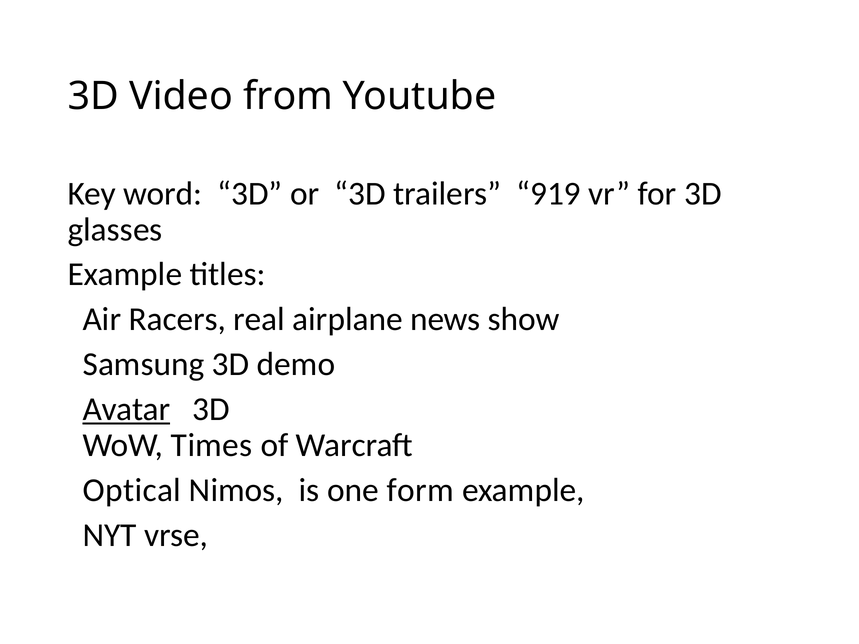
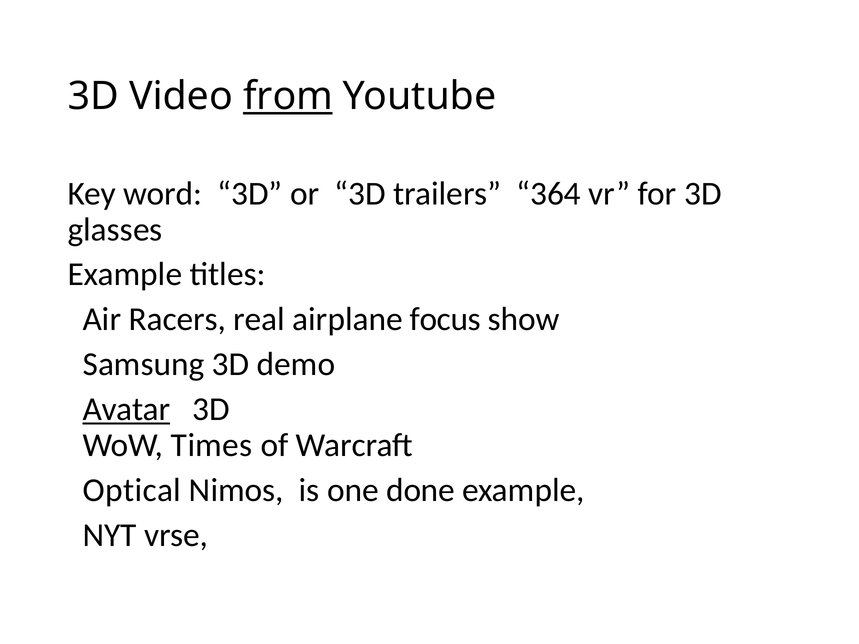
from underline: none -> present (288, 96)
919: 919 -> 364 (548, 194)
news: news -> focus (445, 320)
form: form -> done (421, 491)
